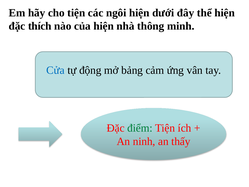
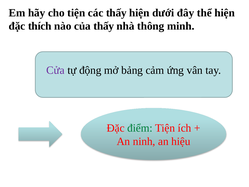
các ngôi: ngôi -> thấy (116, 13)
của hiện: hiện -> thấy (104, 26)
Cửa colour: blue -> purple (56, 70)
thấy: thấy -> hiệu (181, 141)
